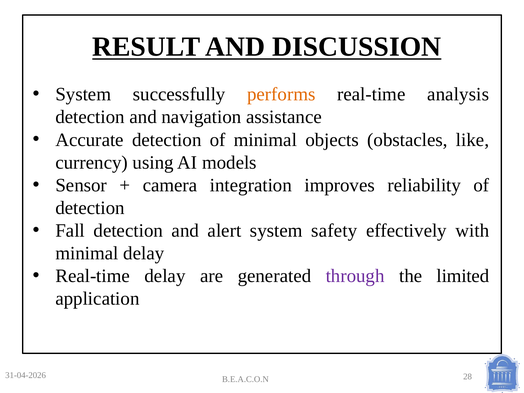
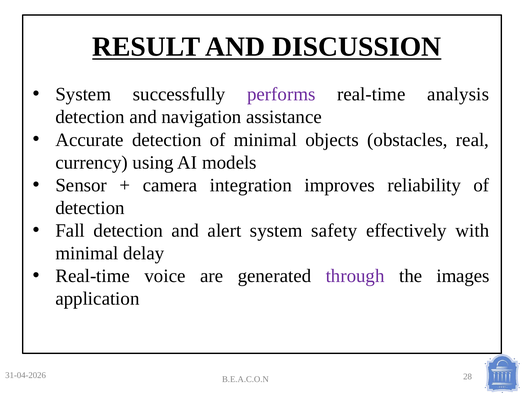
performs colour: orange -> purple (281, 94)
like: like -> real (473, 140)
Real-time delay: delay -> voice (165, 276)
limited: limited -> images (463, 276)
